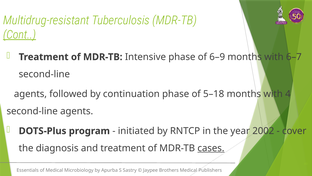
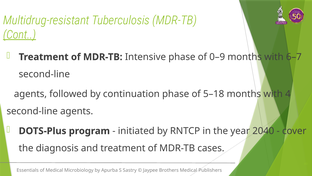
6–9: 6–9 -> 0–9 (217, 57)
2002: 2002 -> 2040 (263, 131)
cases underline: present -> none (211, 148)
